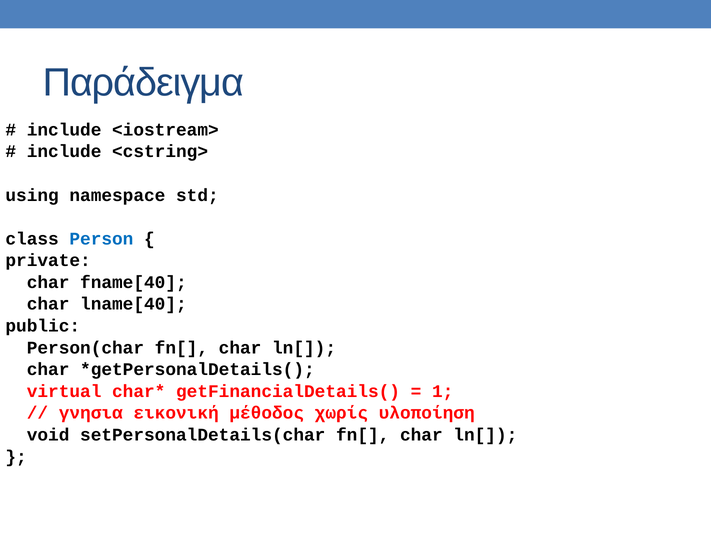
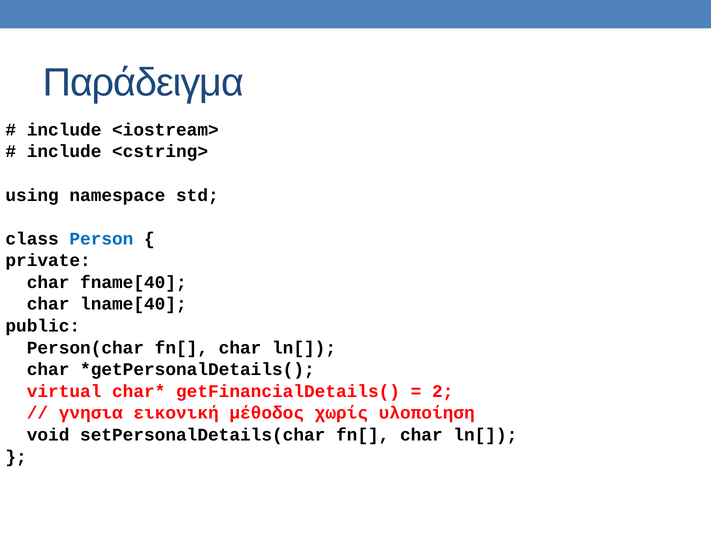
1: 1 -> 2 (443, 391)
